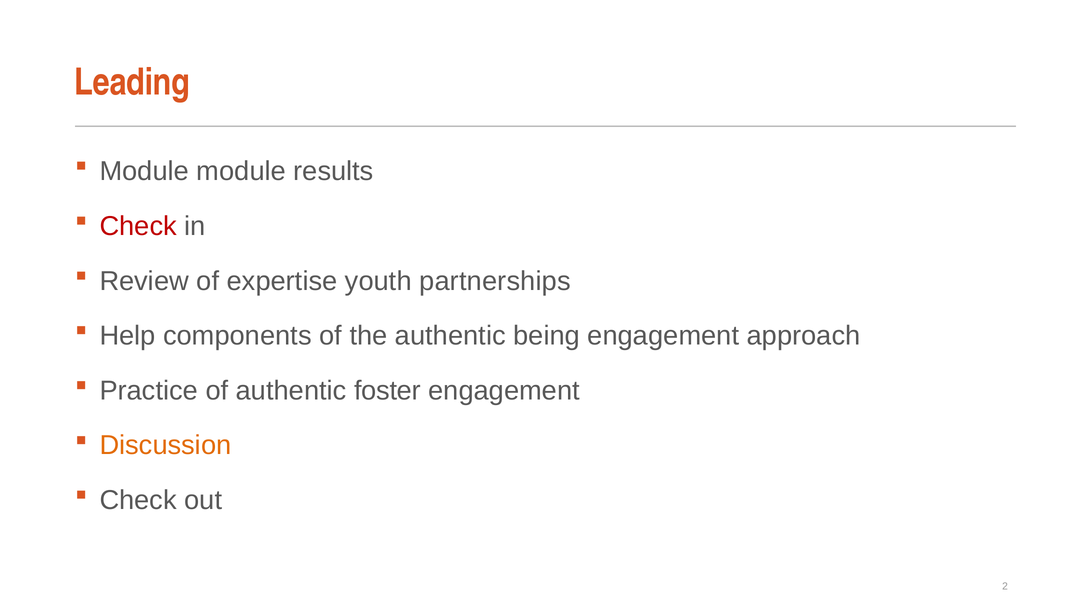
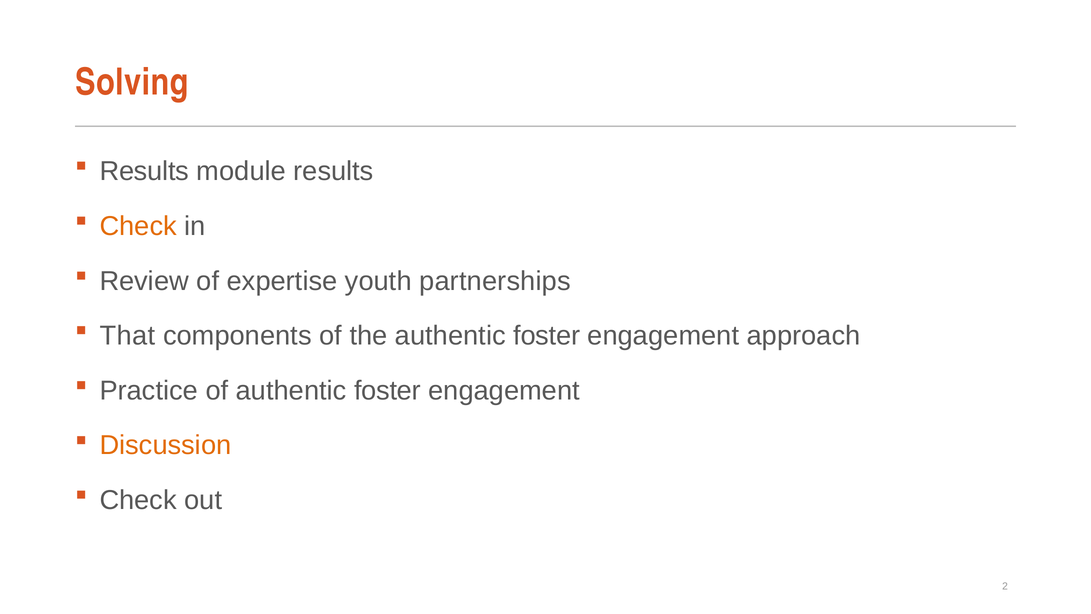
Leading: Leading -> Solving (132, 82)
Module: Module -> Results (144, 171)
Check colour: red -> orange (138, 226)
Help: Help -> That (127, 336)
the authentic being: being -> foster (547, 336)
